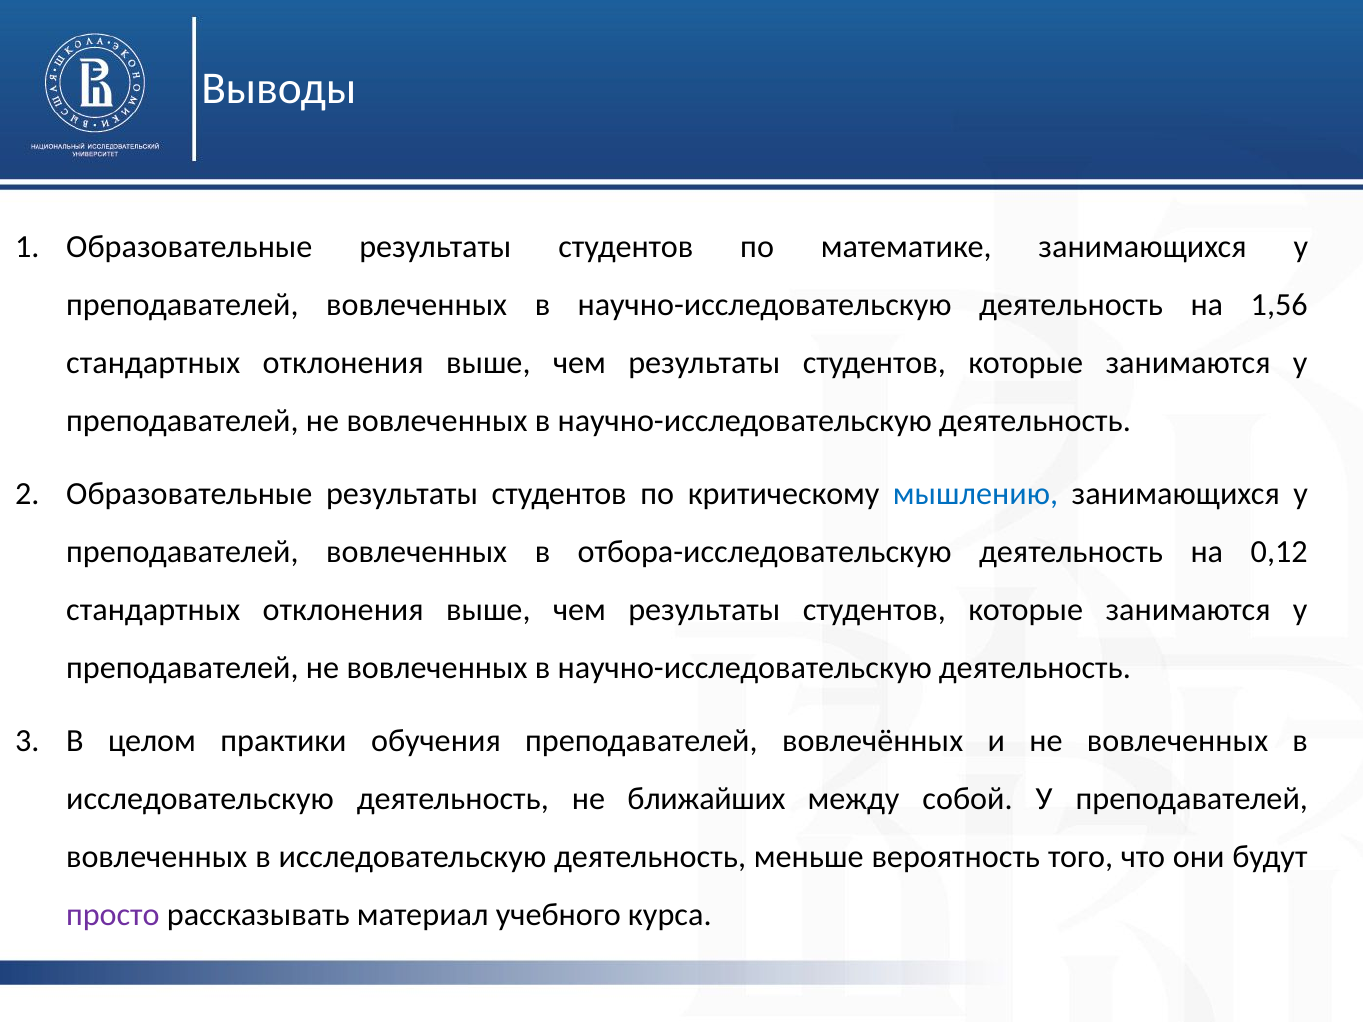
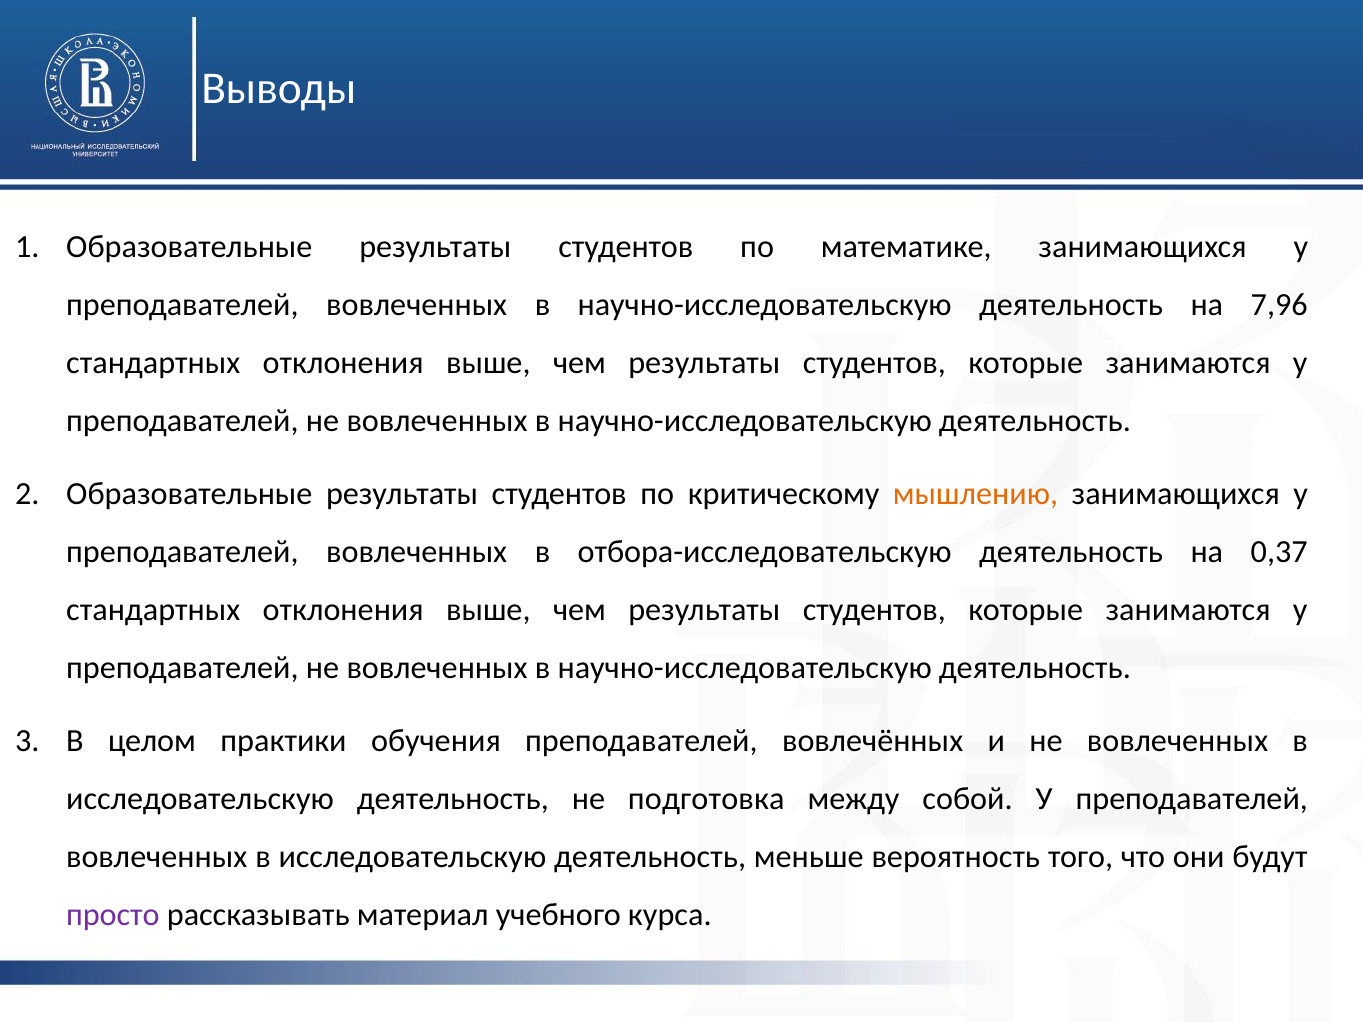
1,56: 1,56 -> 7,96 (1279, 305)
мышлению colour: blue -> orange (976, 494)
0,12: 0,12 -> 0,37 (1279, 552)
ближайших: ближайших -> подготовка (706, 799)
